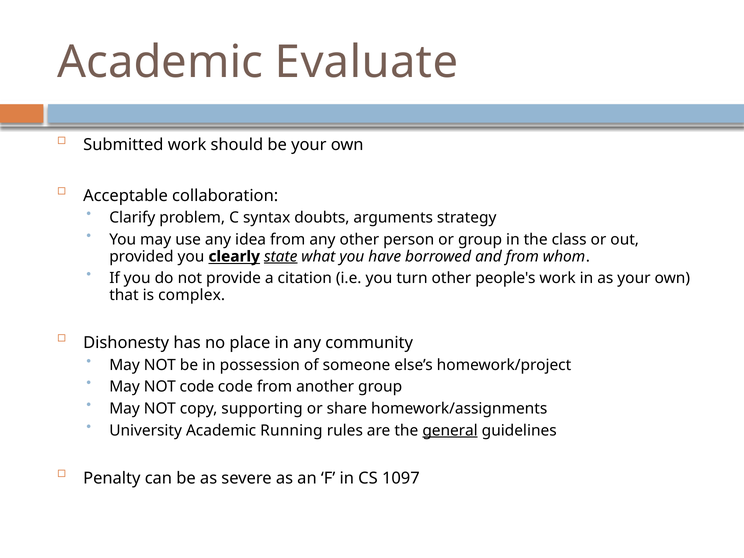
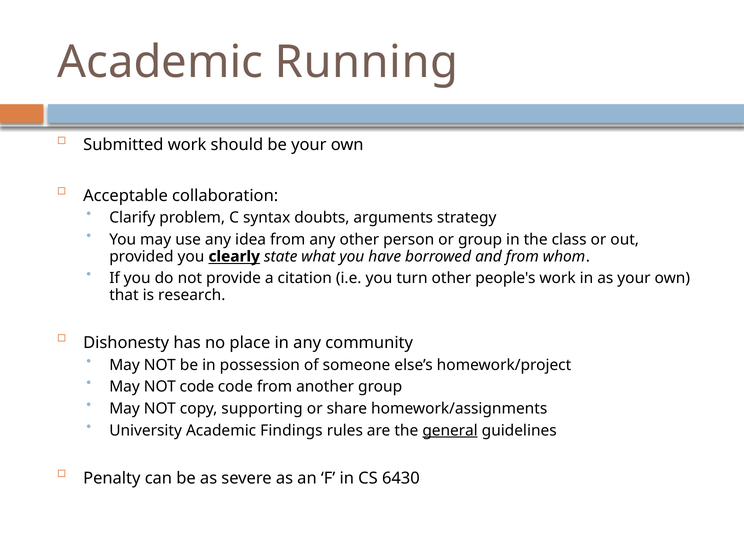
Evaluate: Evaluate -> Running (367, 62)
state underline: present -> none (281, 256)
complex: complex -> research (192, 295)
Running: Running -> Findings (291, 431)
1097: 1097 -> 6430 (401, 478)
